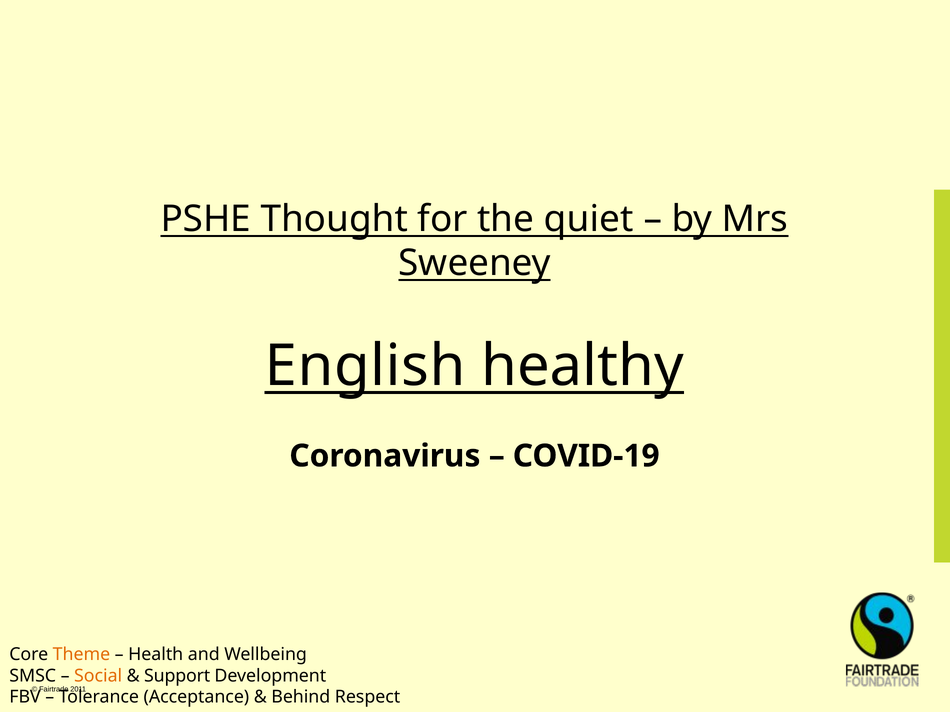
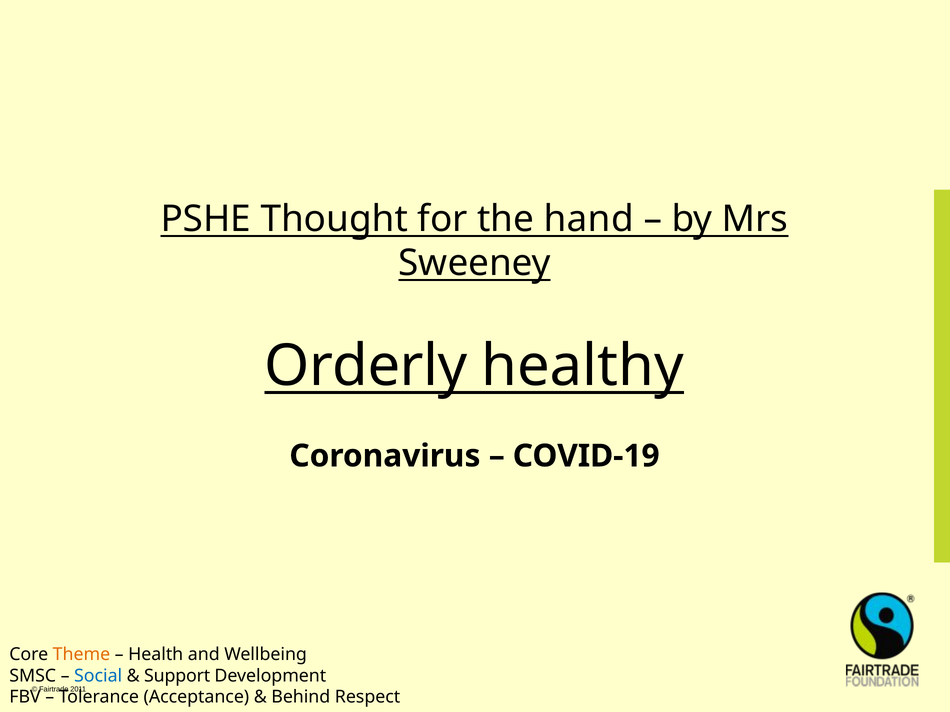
quiet: quiet -> hand (589, 219)
English: English -> Orderly (366, 366)
Social colour: orange -> blue (98, 676)
